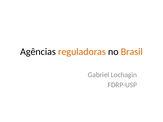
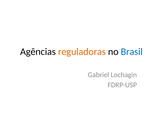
Brasil colour: orange -> blue (132, 52)
